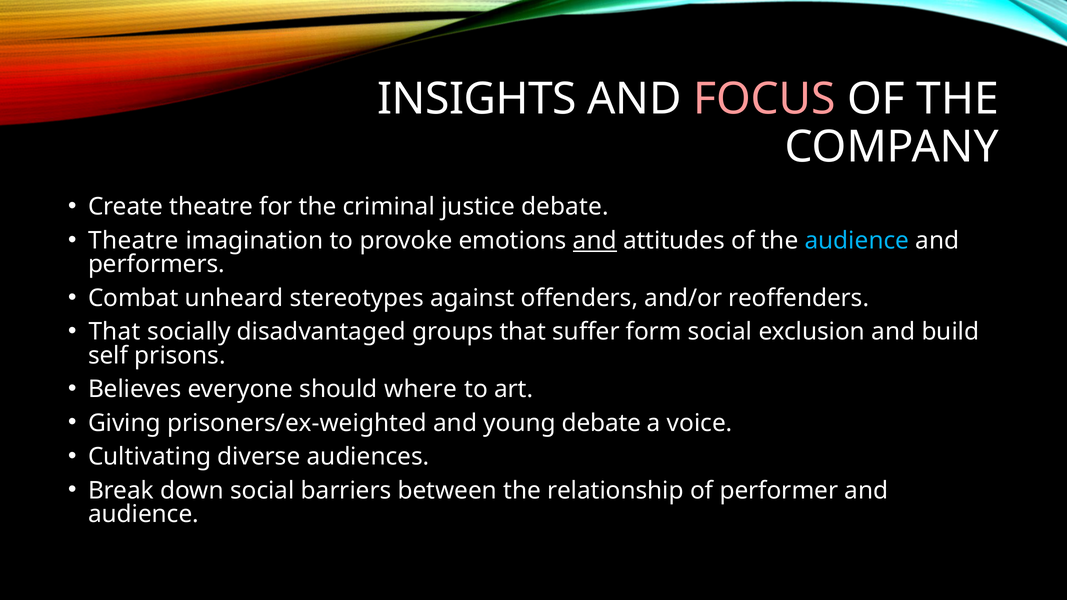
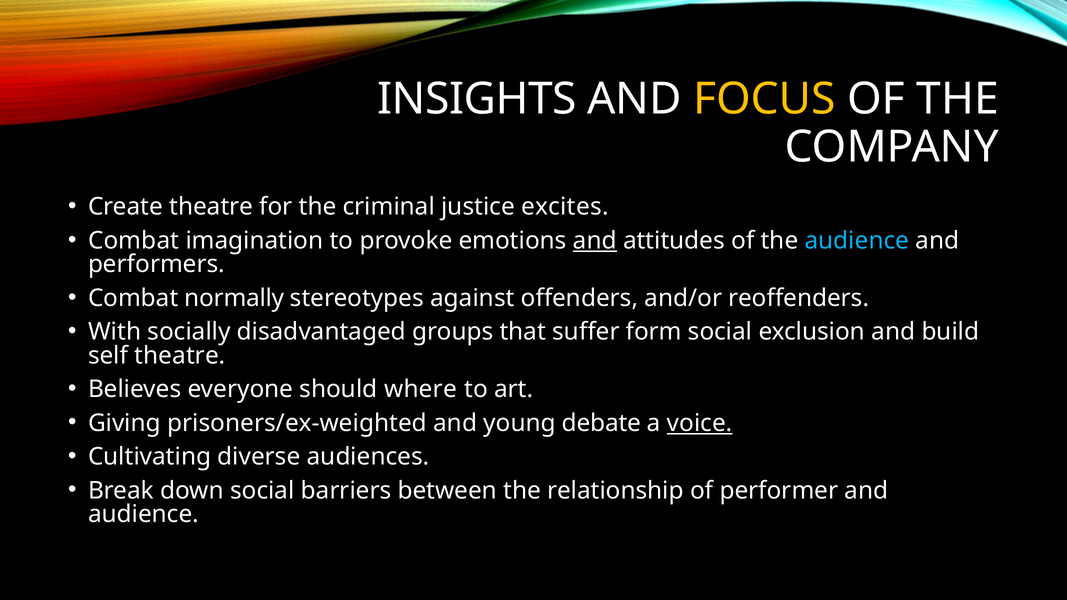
FOCUS colour: pink -> yellow (764, 99)
justice debate: debate -> excites (565, 207)
Theatre: Theatre -> Combat (134, 241)
unheard: unheard -> normally (234, 298)
That: That -> With (115, 332)
self prisons: prisons -> theatre (180, 356)
voice underline: none -> present (700, 423)
